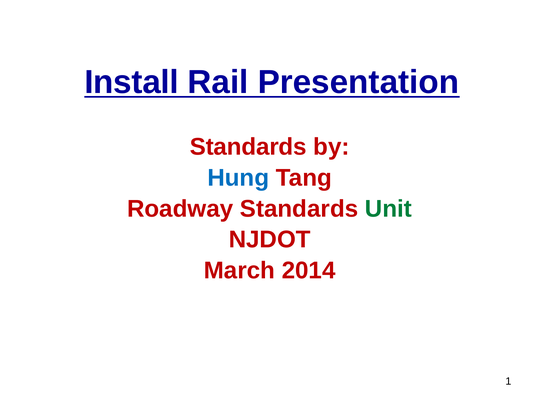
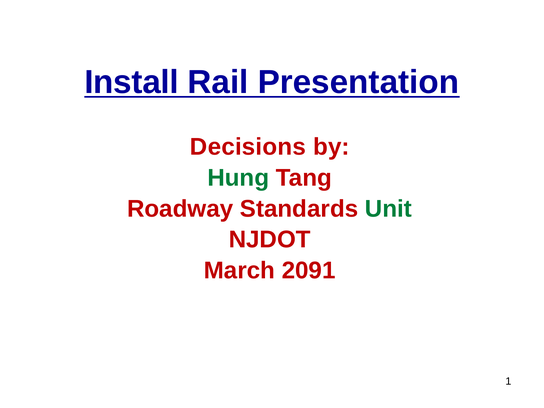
Standards: Standards -> Decisions (248, 147)
Hung colour: blue -> green (238, 178)
2014: 2014 -> 2091 (309, 271)
